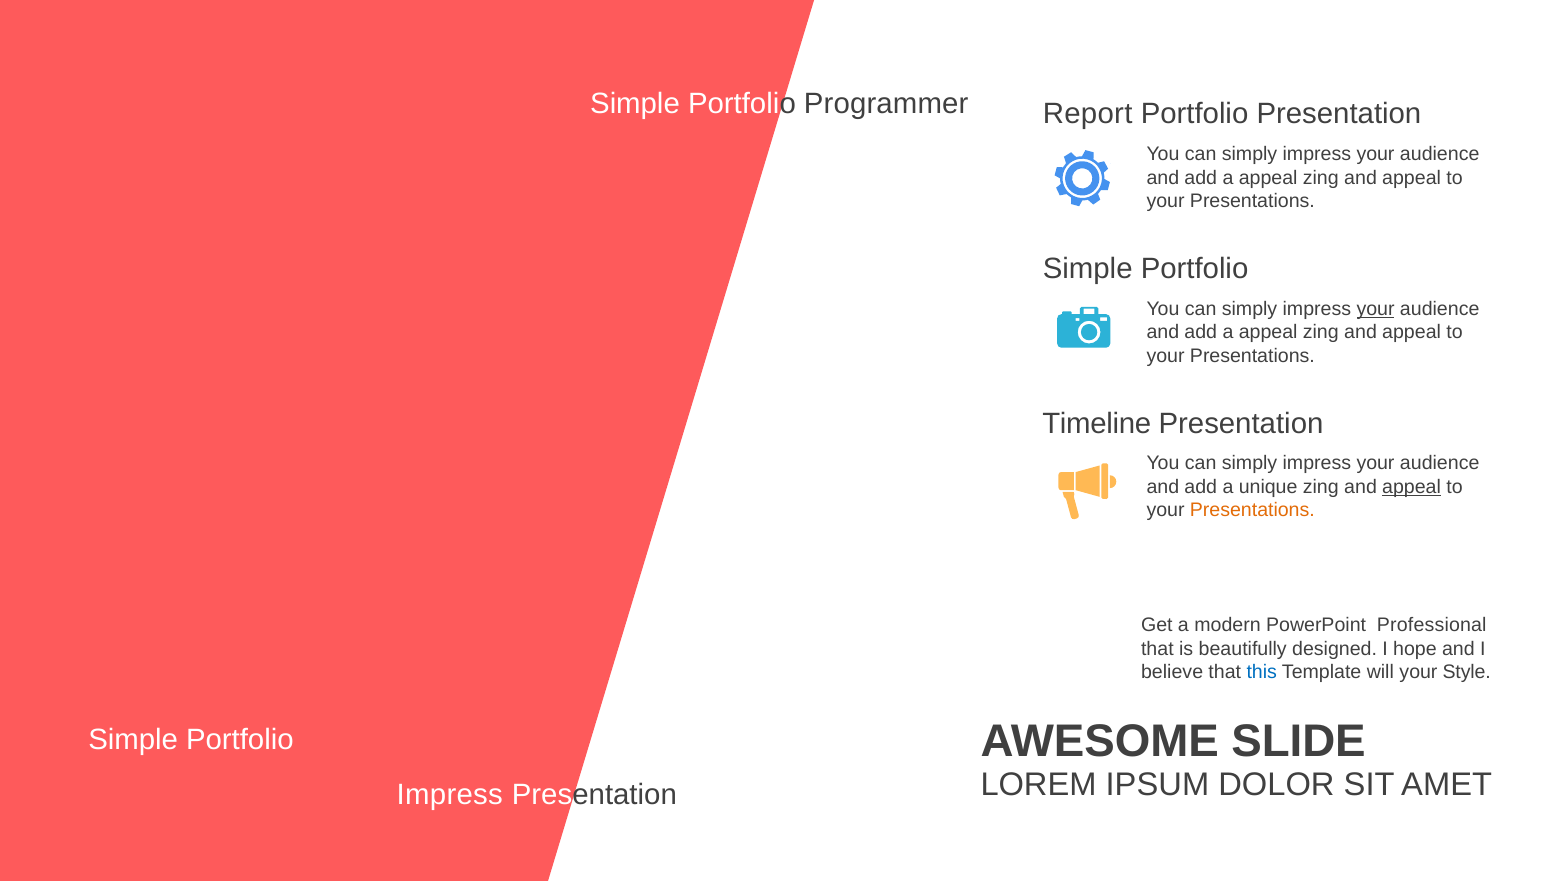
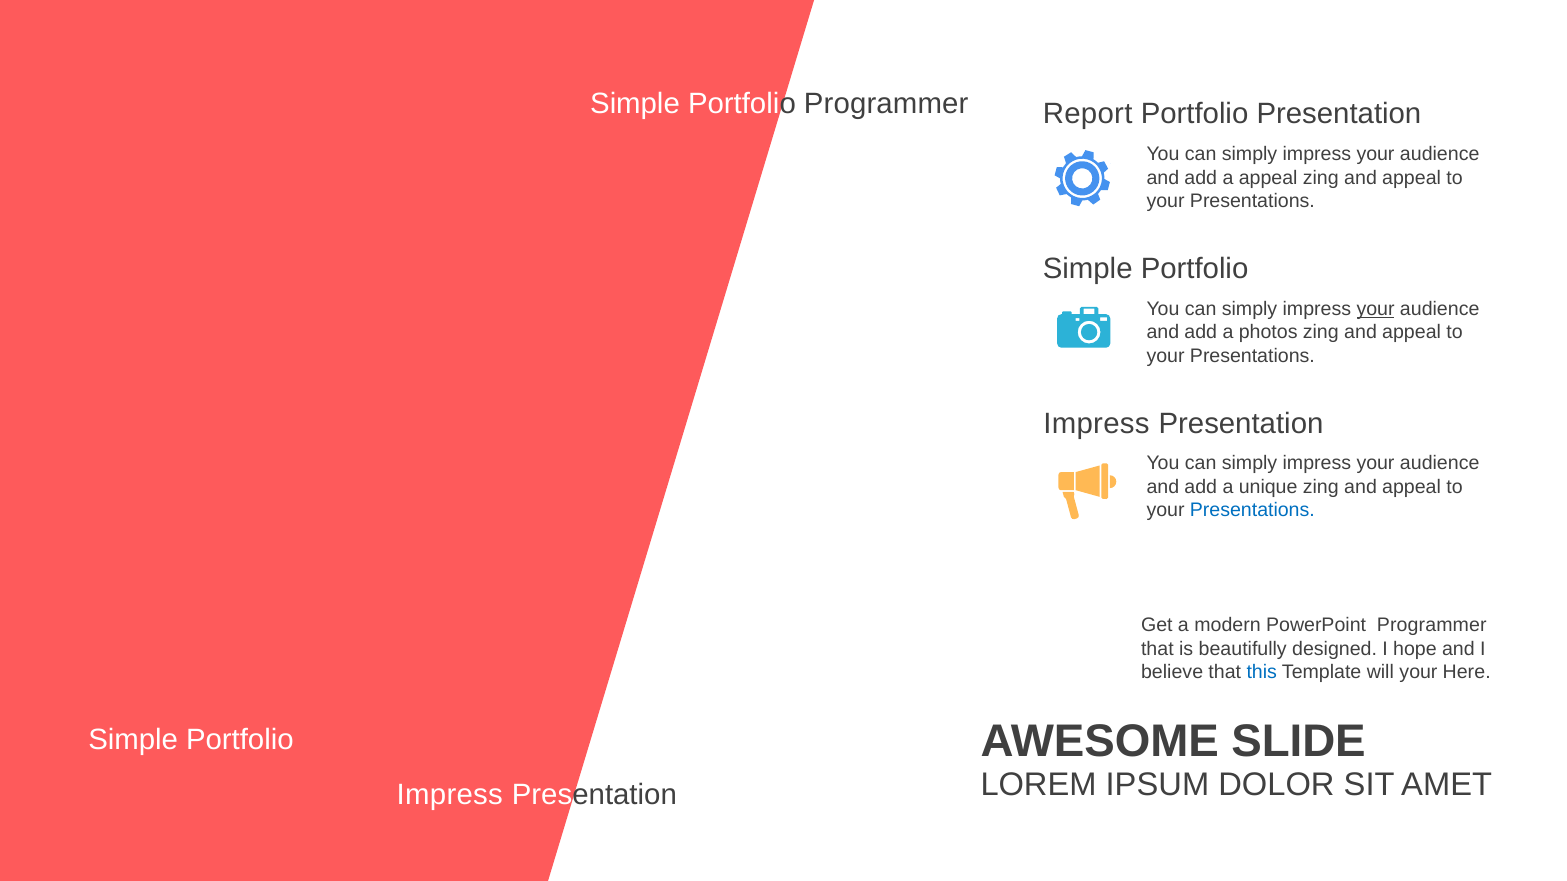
appeal: appeal -> photos (1268, 333)
Timeline: Timeline -> Impress (1097, 424)
appeal underline: present -> none (1412, 487)
Presentations colour: orange -> blue (1252, 511)
PowerPoint Professional: Professional -> Programmer (1432, 626)
Style: Style -> Here (1467, 673)
